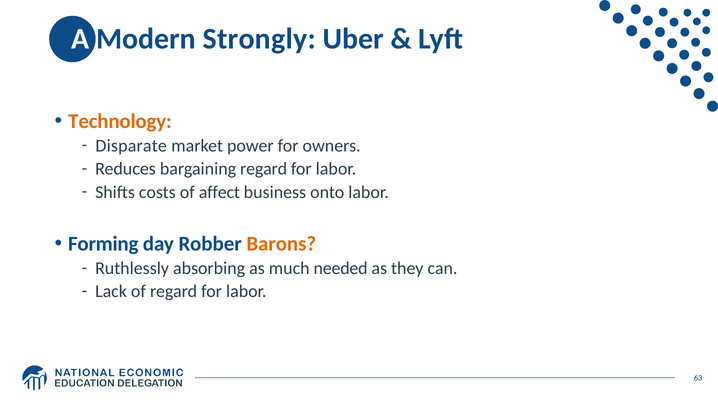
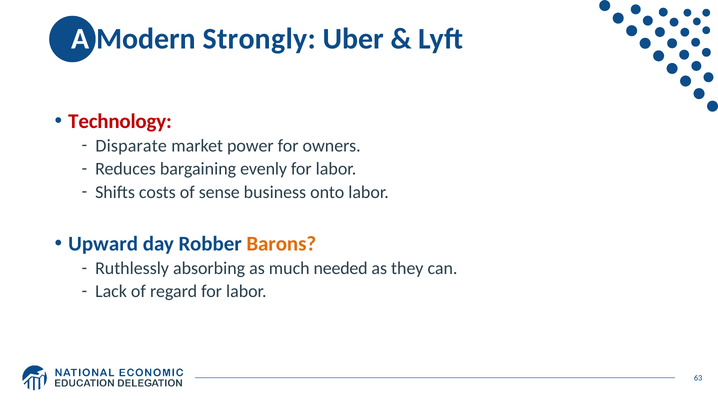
Technology colour: orange -> red (120, 121)
bargaining regard: regard -> evenly (264, 169)
affect: affect -> sense (219, 192)
Forming: Forming -> Upward (103, 244)
